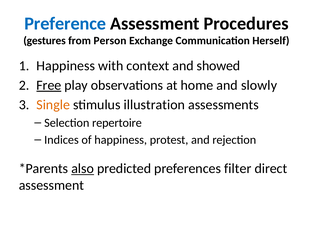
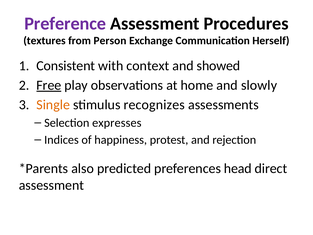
Preference colour: blue -> purple (65, 23)
gestures: gestures -> textures (44, 41)
Happiness: Happiness -> Consistent (66, 66)
illustration: illustration -> recognizes (154, 105)
repertoire: repertoire -> expresses (117, 123)
also underline: present -> none (83, 168)
filter: filter -> head (238, 168)
